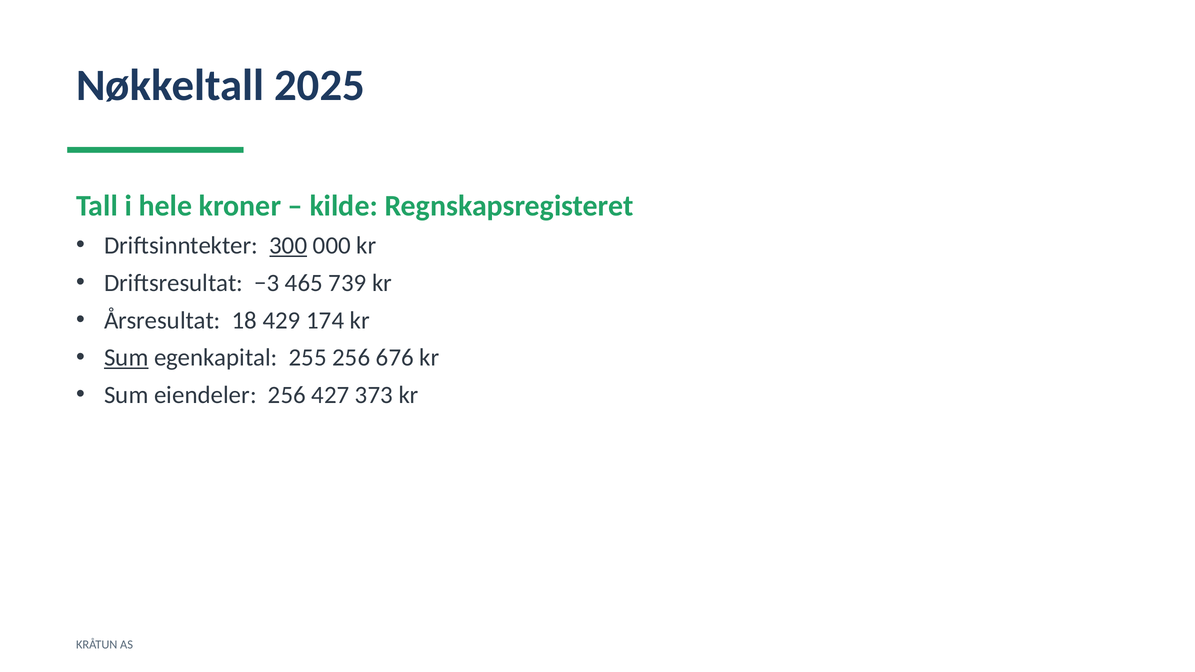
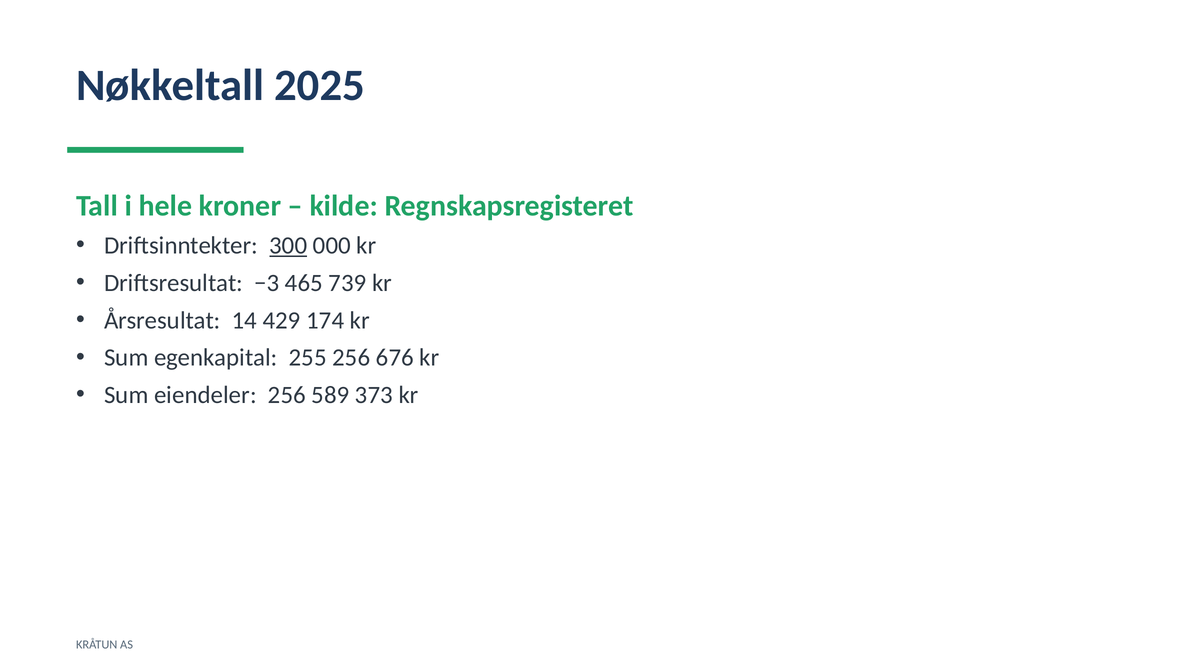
18: 18 -> 14 (244, 320)
Sum underline: present -> none (126, 358)
427: 427 -> 589 (330, 395)
